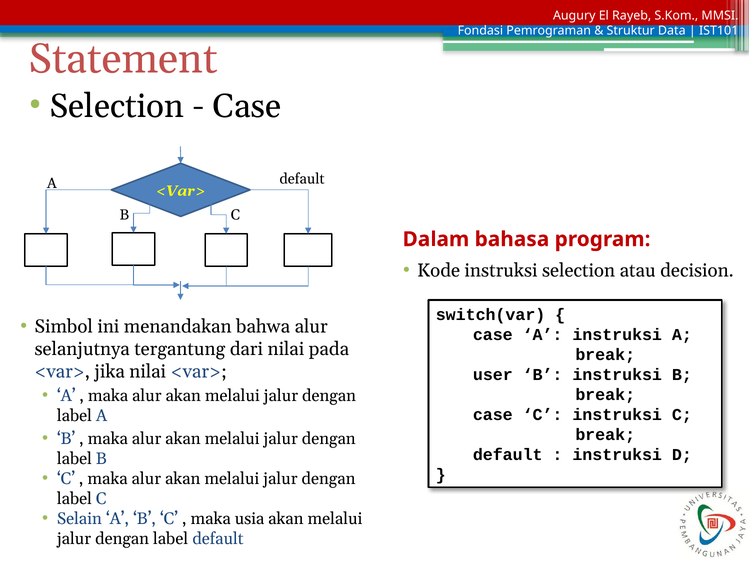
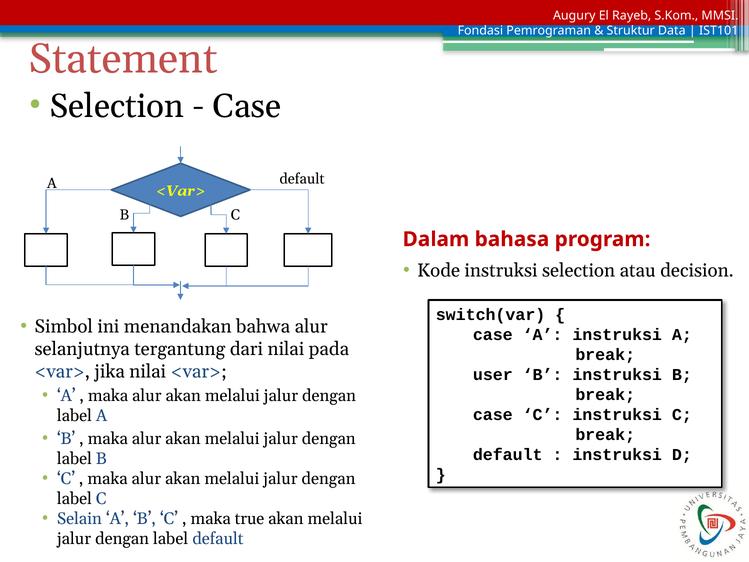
usia: usia -> true (250, 519)
